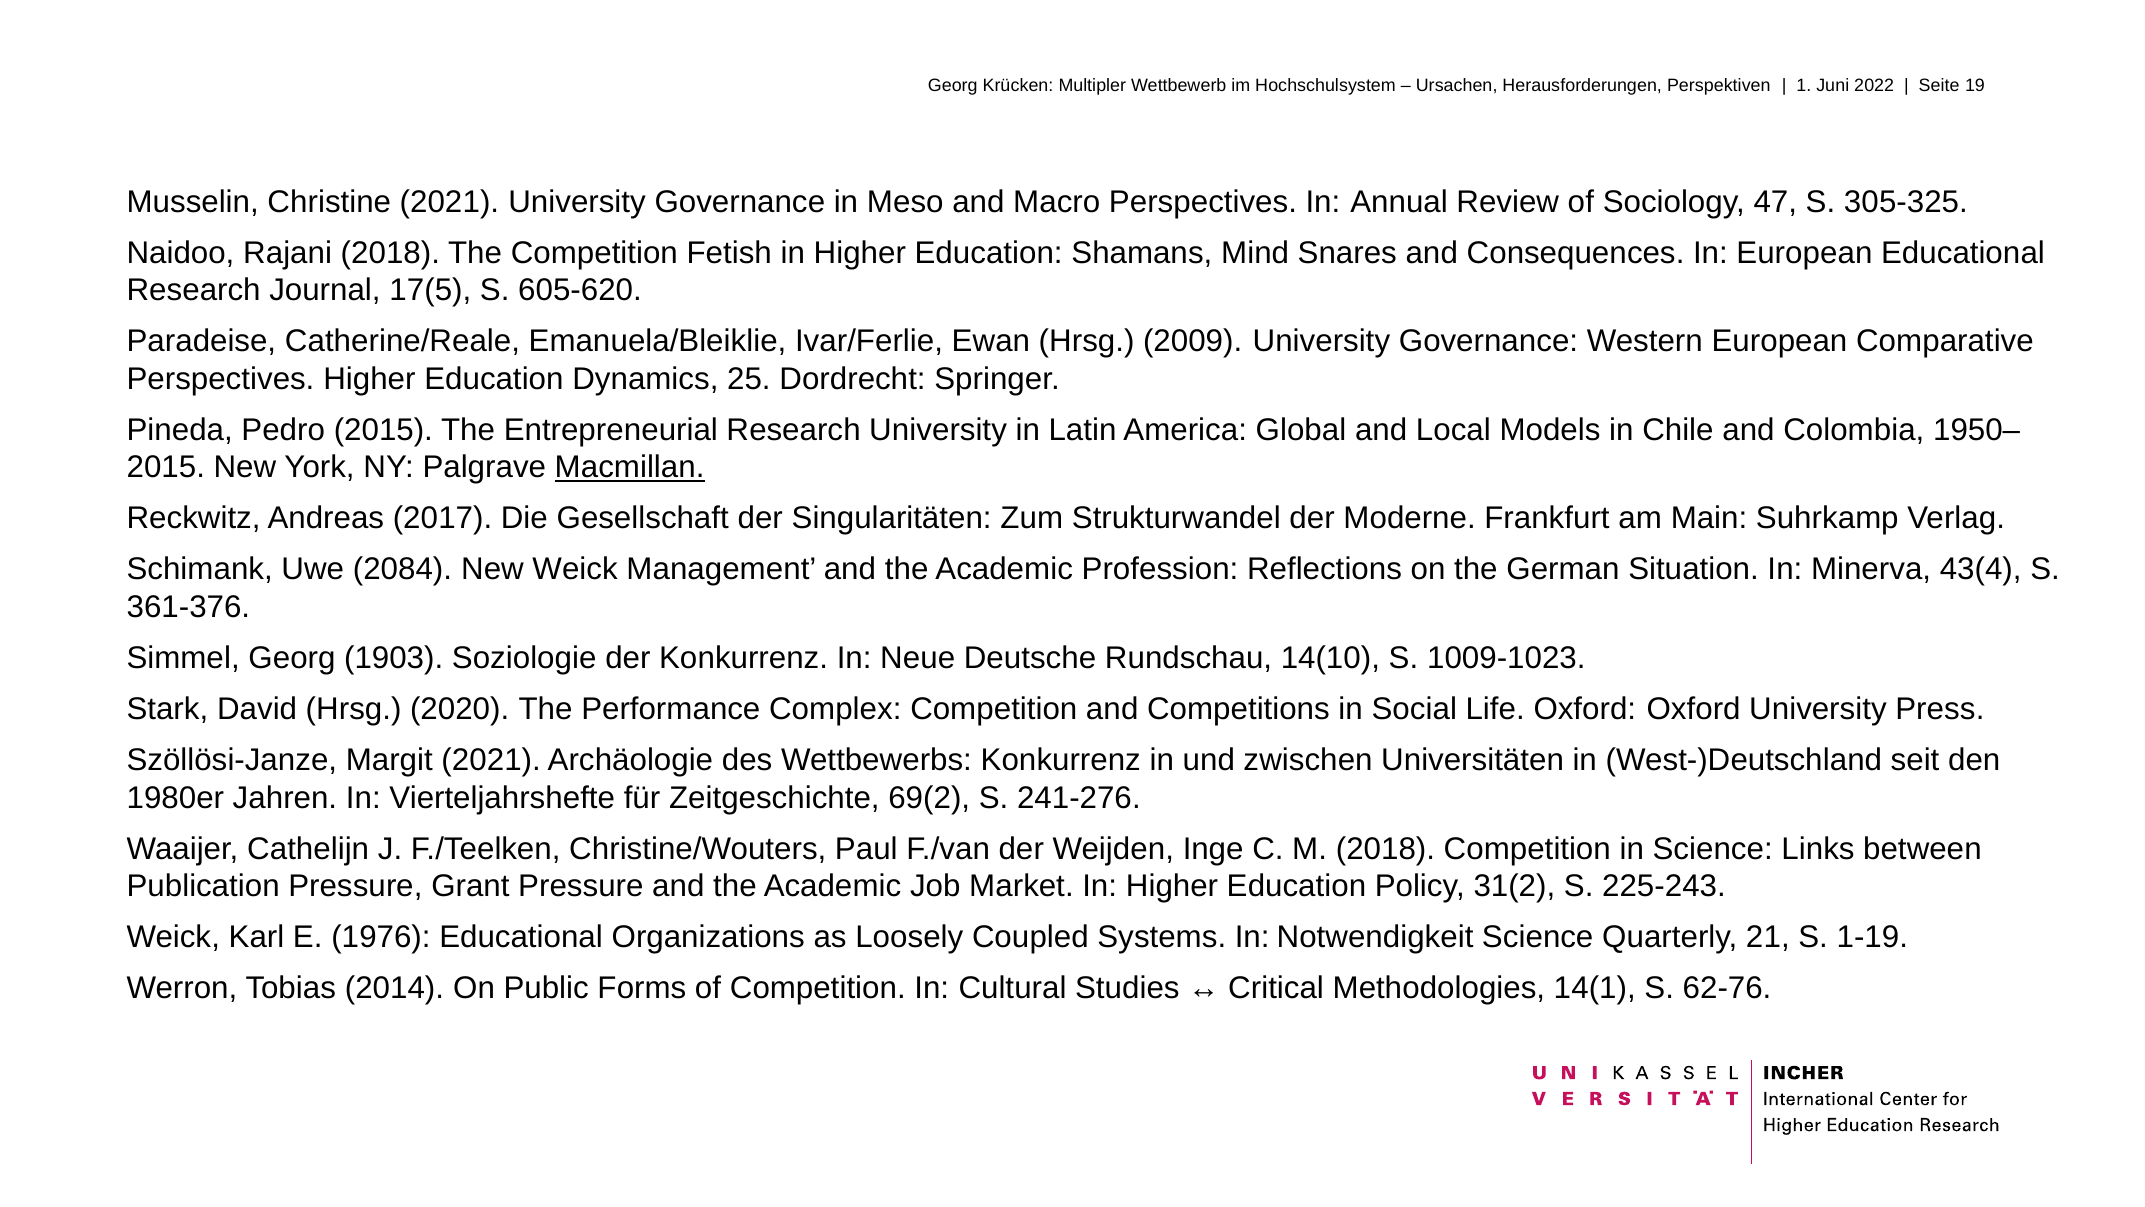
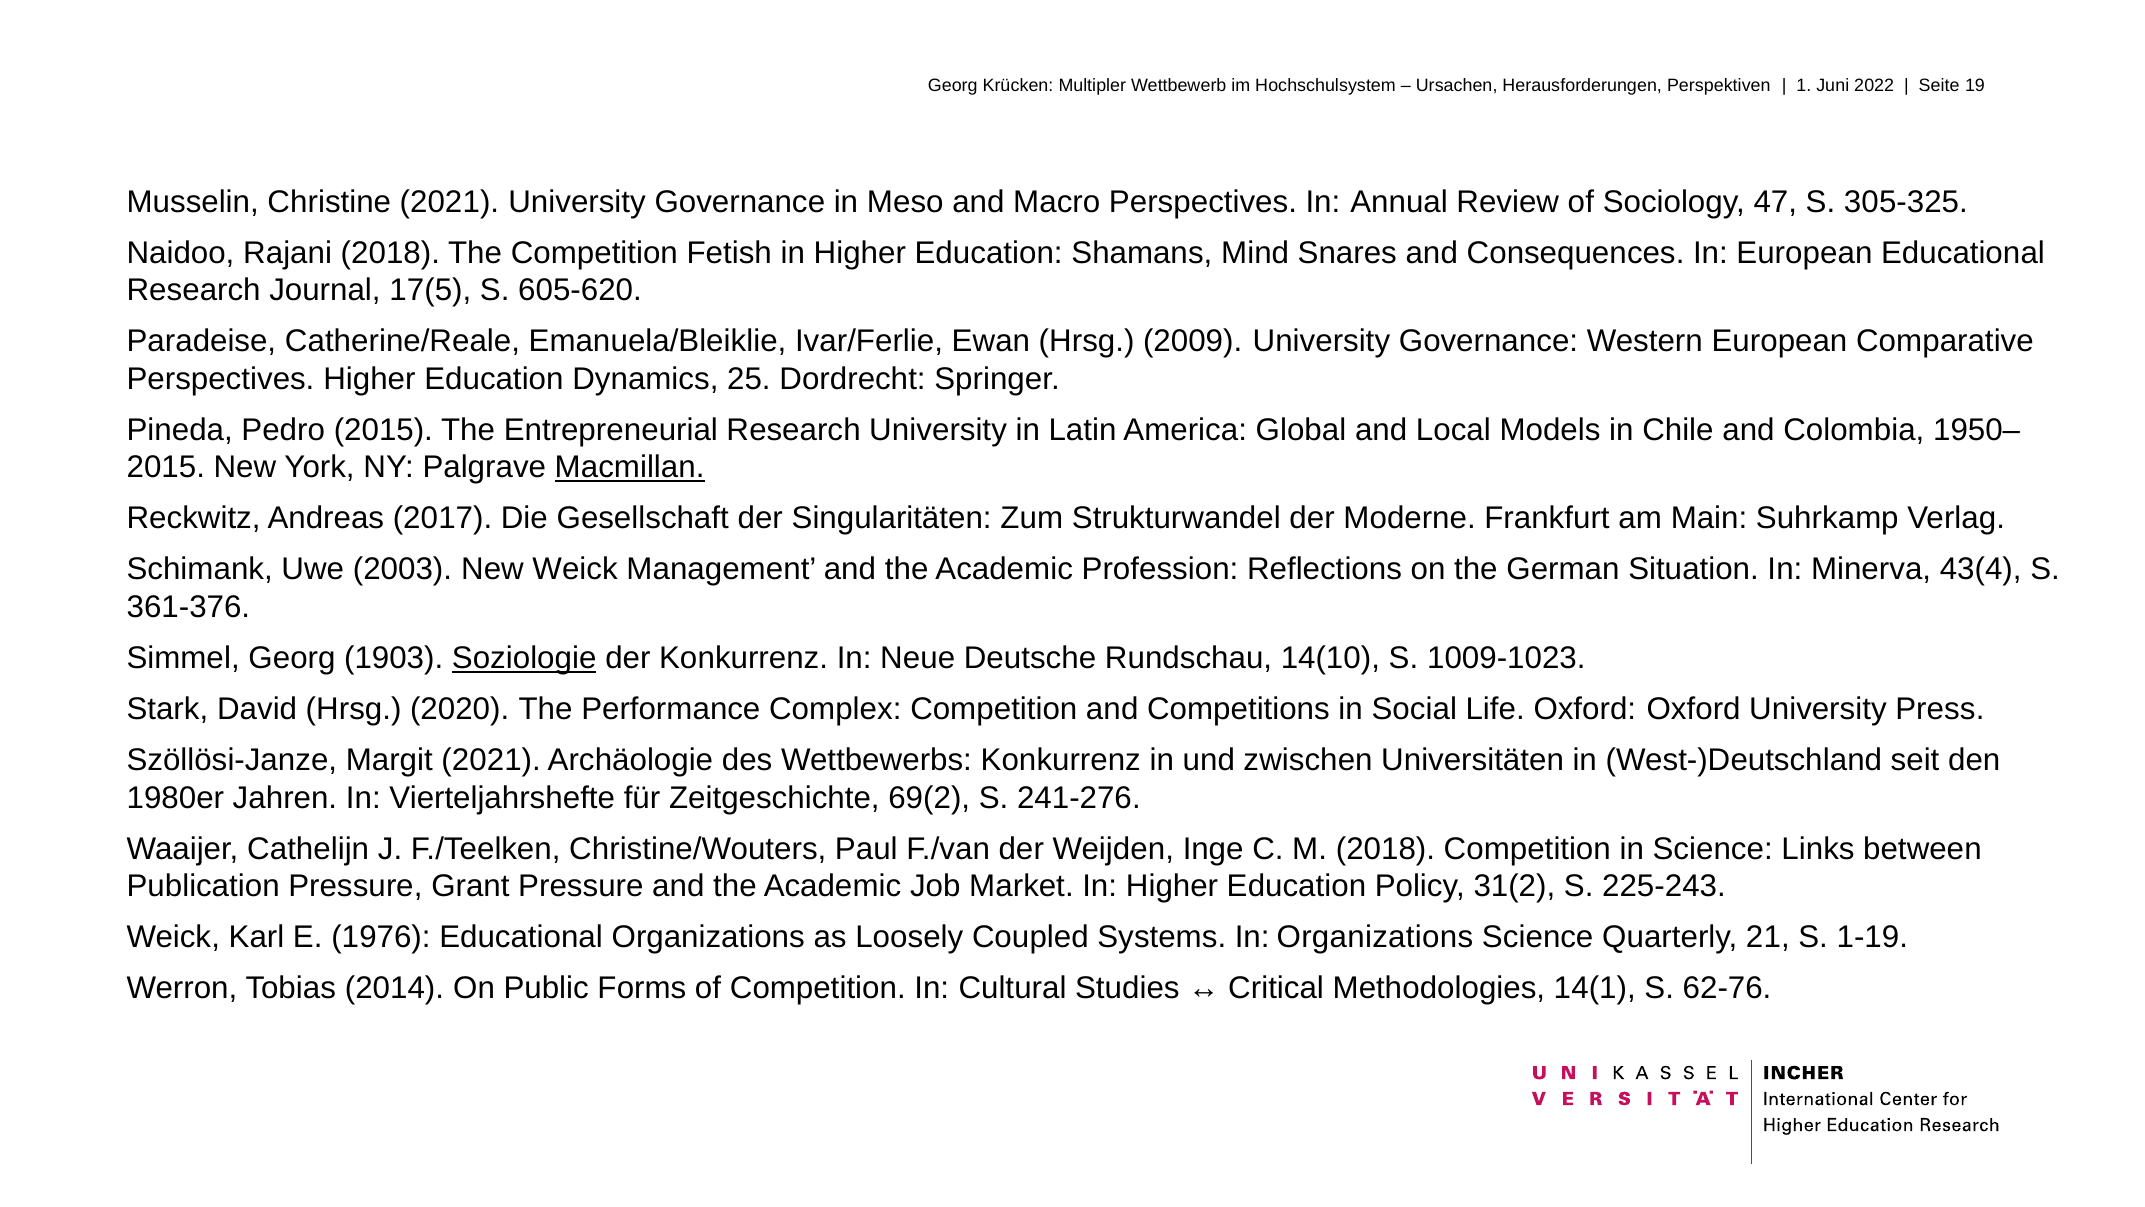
2084: 2084 -> 2003 (402, 569)
Soziologie underline: none -> present (524, 658)
In Notwendigkeit: Notwendigkeit -> Organizations (1375, 937)
